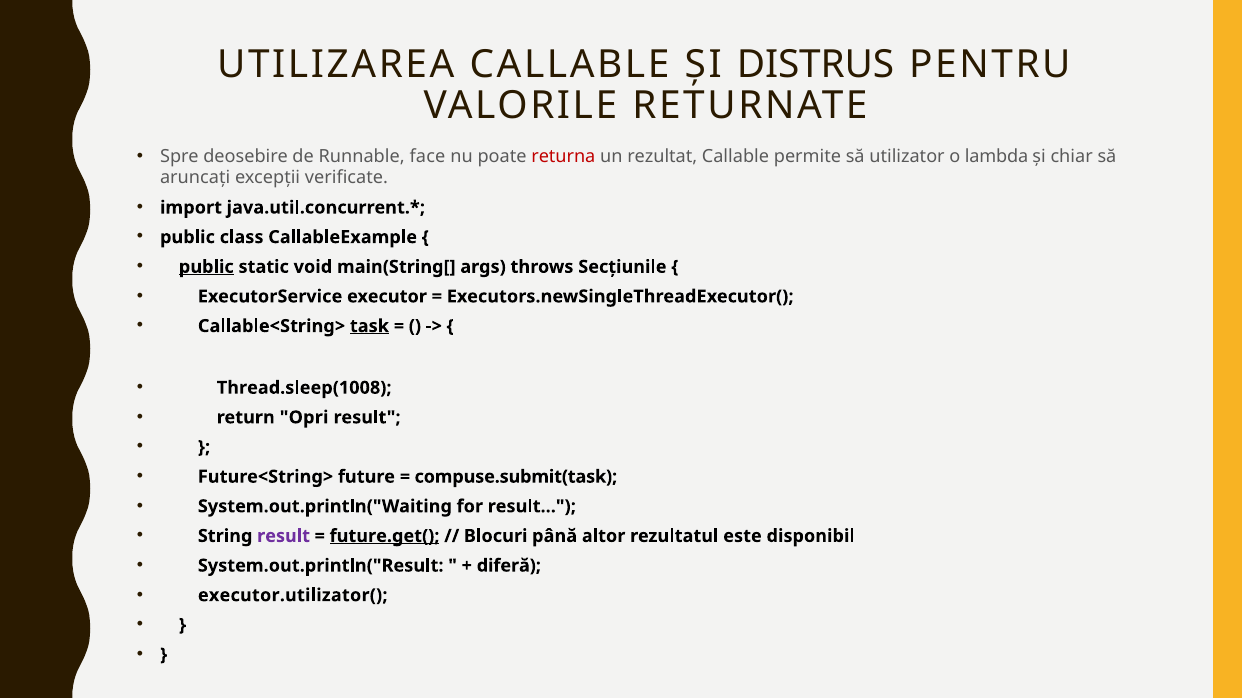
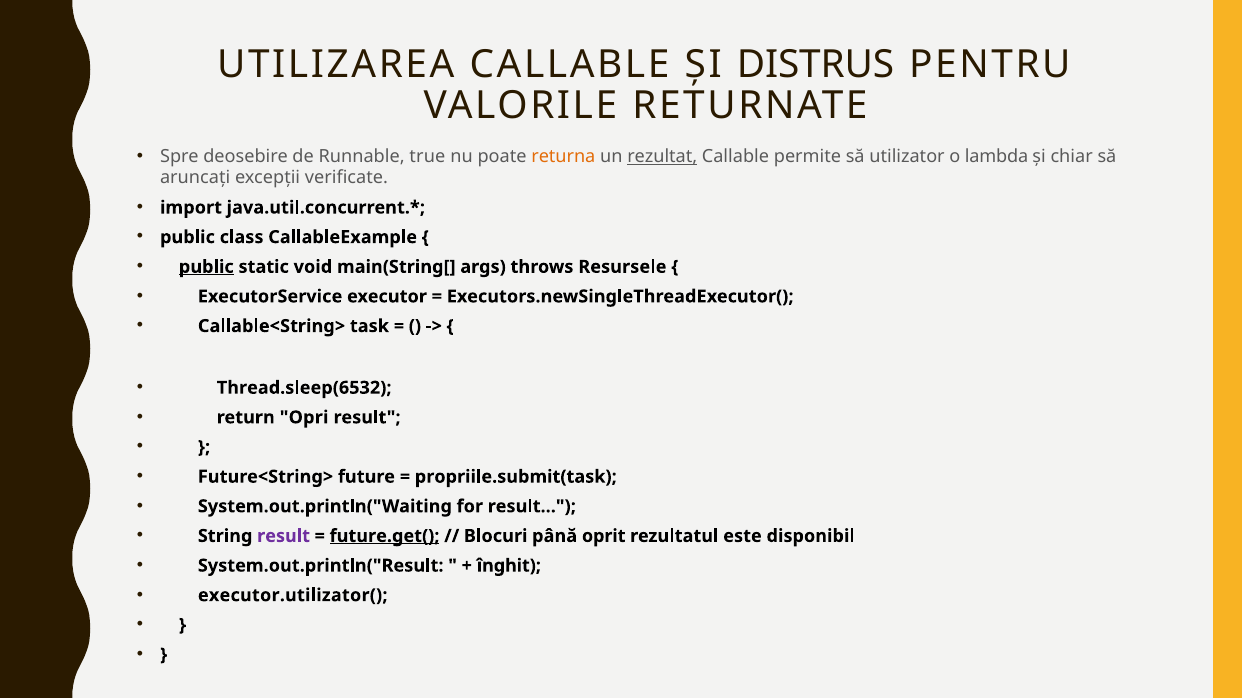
face: face -> true (427, 157)
returna colour: red -> orange (563, 157)
rezultat underline: none -> present (662, 157)
Secțiunile: Secțiunile -> Resursele (622, 267)
task underline: present -> none (369, 326)
Thread.sleep(1008: Thread.sleep(1008 -> Thread.sleep(6532 (304, 388)
compuse.submit(task: compuse.submit(task -> propriile.submit(task (516, 477)
altor: altor -> oprit (604, 536)
diferă: diferă -> înghit (509, 566)
